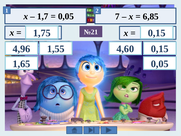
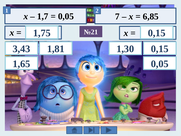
4,96: 4,96 -> 3,43 (21, 49)
1,55: 1,55 -> 1,81 (56, 49)
4,60: 4,60 -> 1,30 (125, 49)
